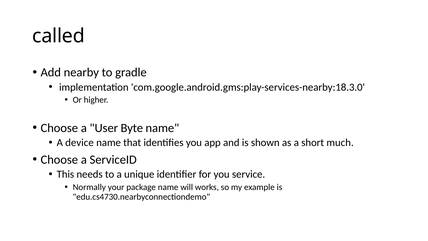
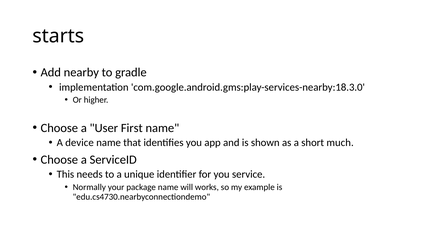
called: called -> starts (59, 36)
Byte: Byte -> First (132, 128)
